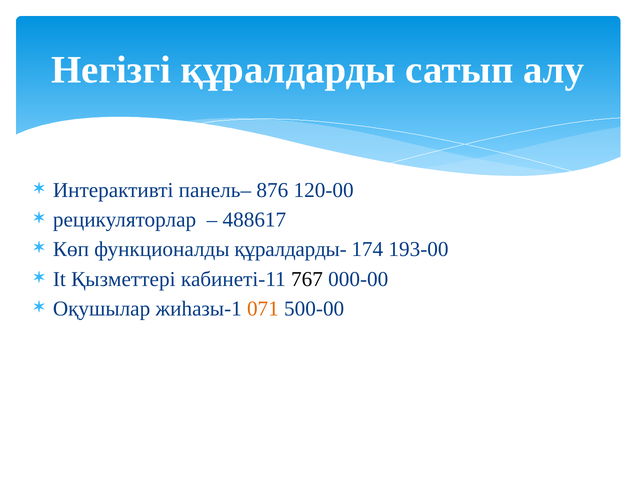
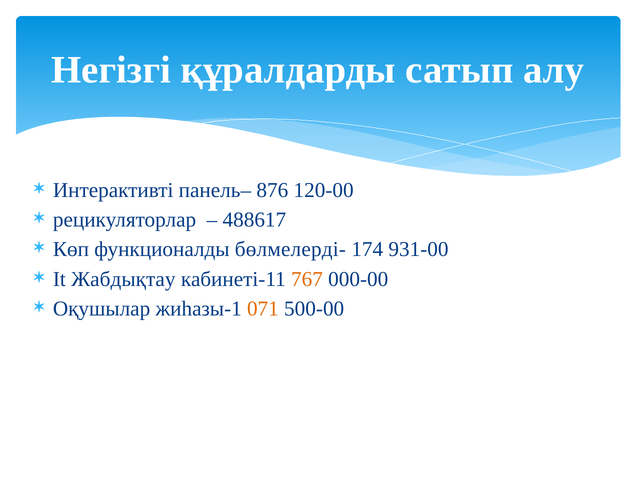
құралдарды-: құралдарды- -> бөлмелерді- (290, 249)
193-00: 193-00 -> 931-00 (419, 249)
Қызметтері: Қызметтері -> Жабдықтау (123, 279)
767 colour: black -> orange (307, 279)
